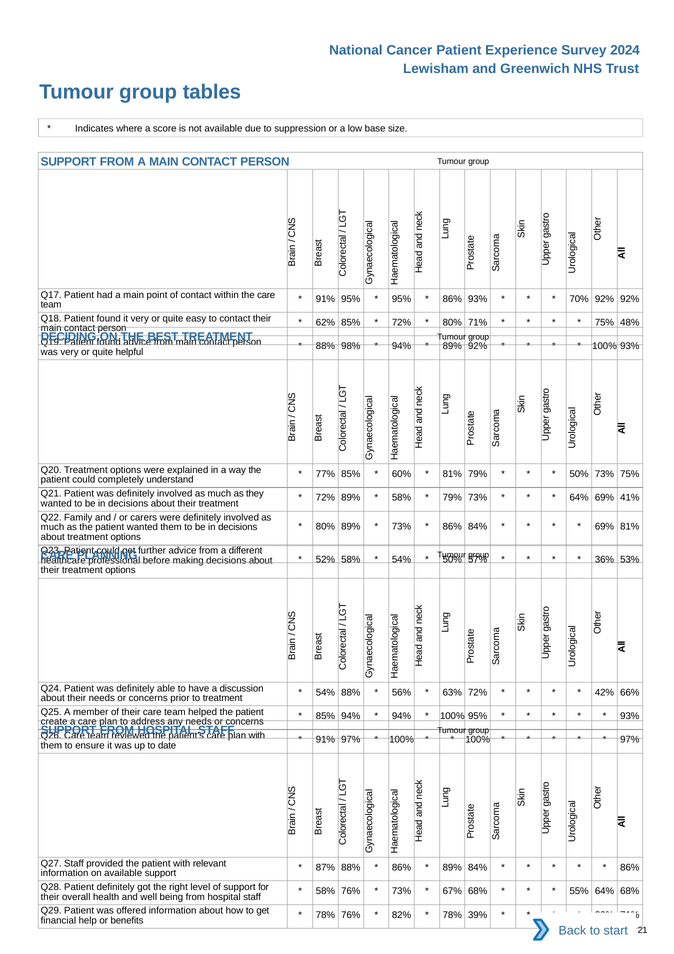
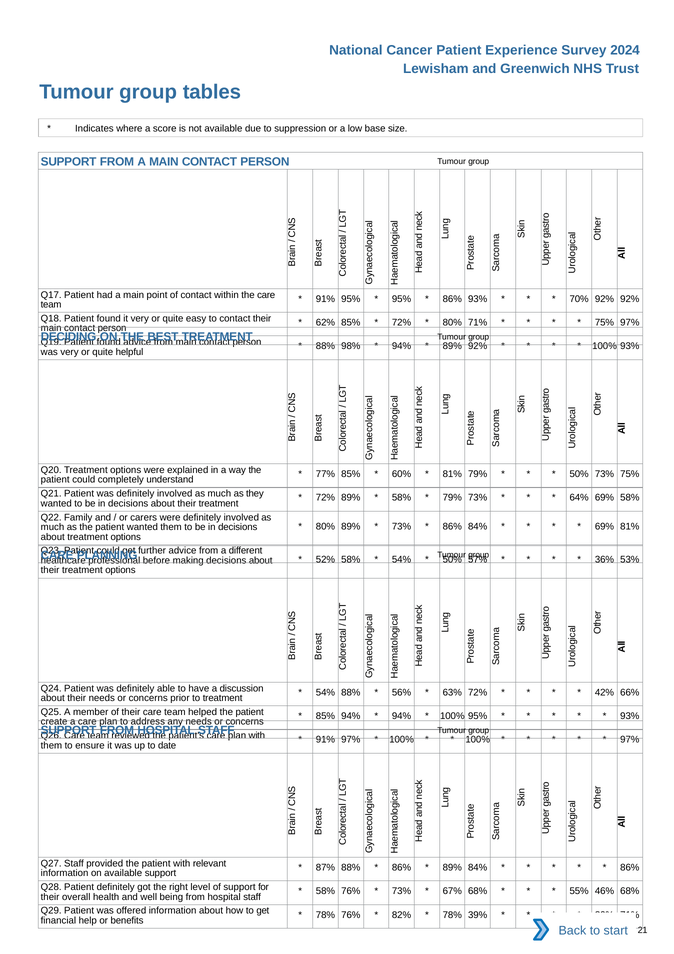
75% 48%: 48% -> 97% (630, 323)
69% 41%: 41% -> 58% (630, 498)
55% 64%: 64% -> 46% (604, 891)
